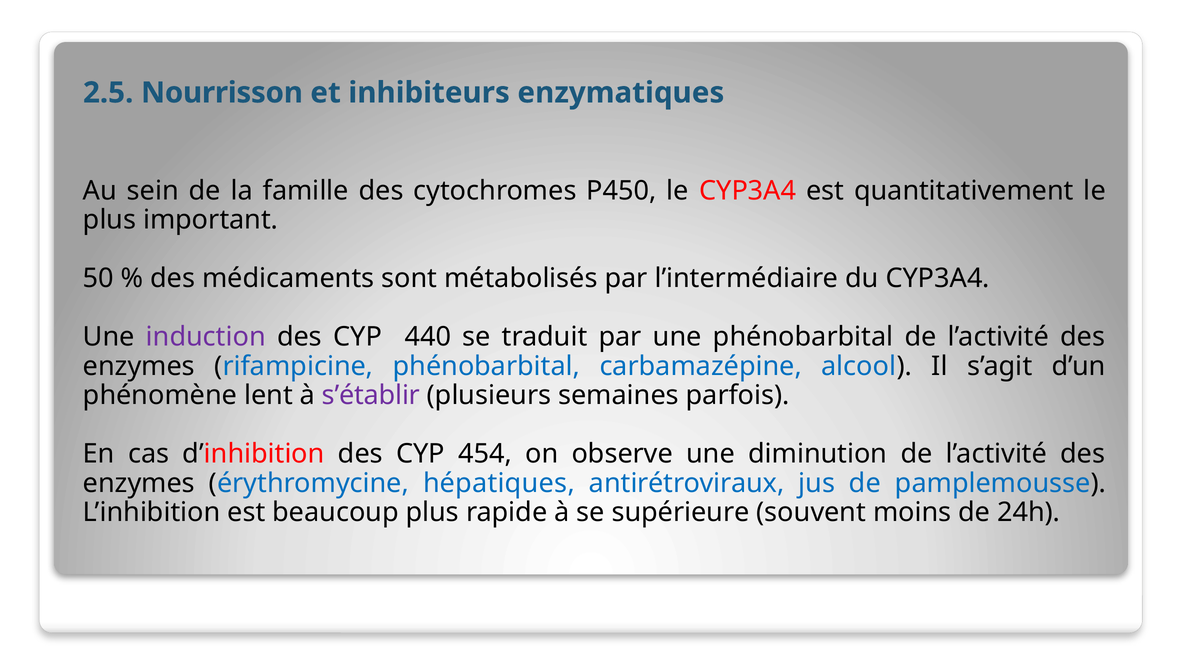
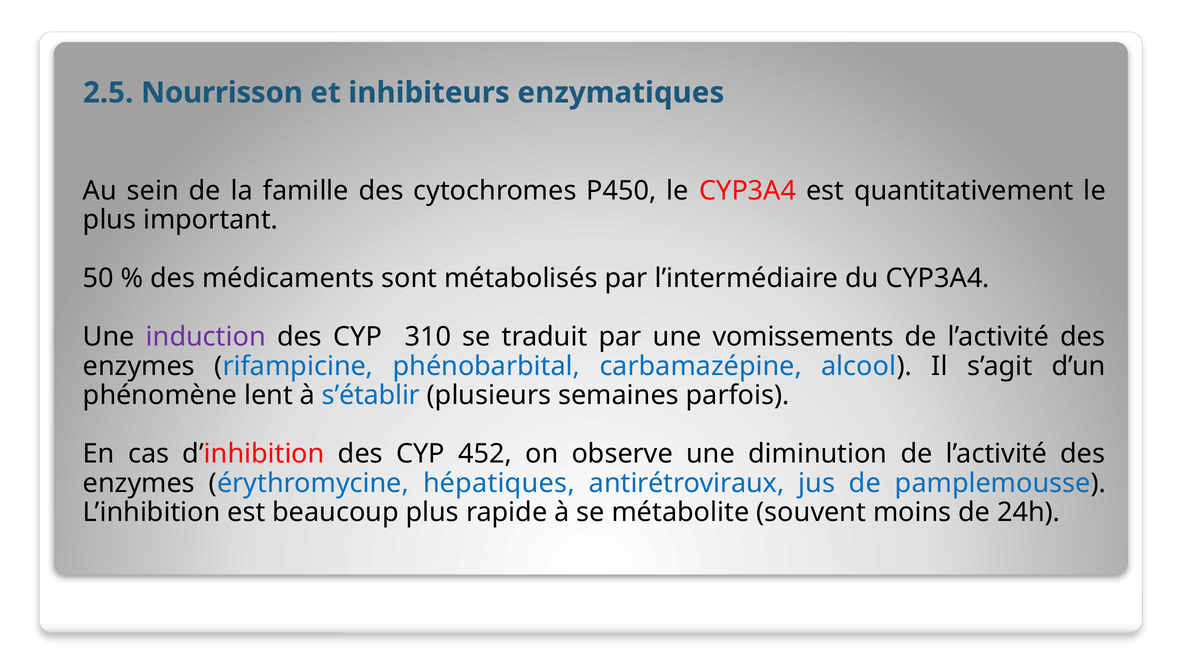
440: 440 -> 310 (428, 337)
une phénobarbital: phénobarbital -> vomissements (803, 337)
s’établir colour: purple -> blue (371, 395)
454: 454 -> 452 (485, 454)
supérieure: supérieure -> métabolite (680, 512)
